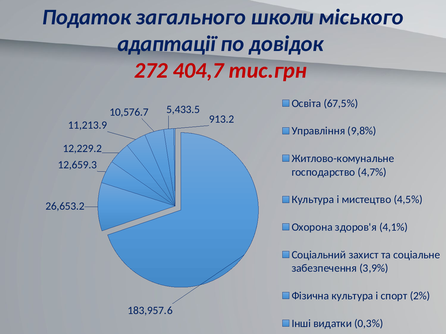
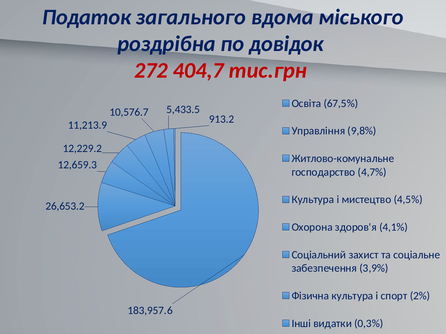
школи: школи -> вдома (282, 17)
адаптації: адаптації -> роздрібна (167, 44)
